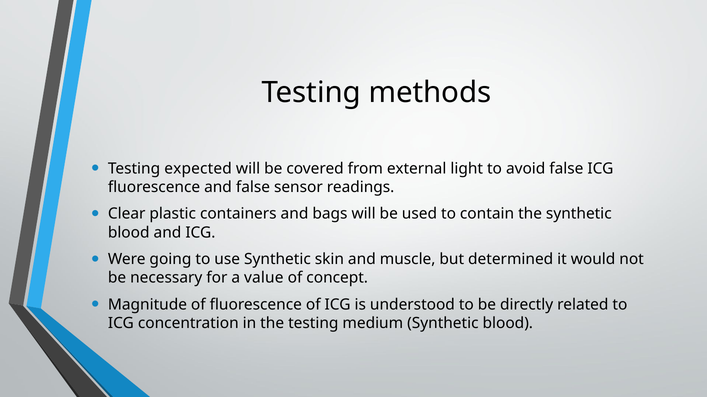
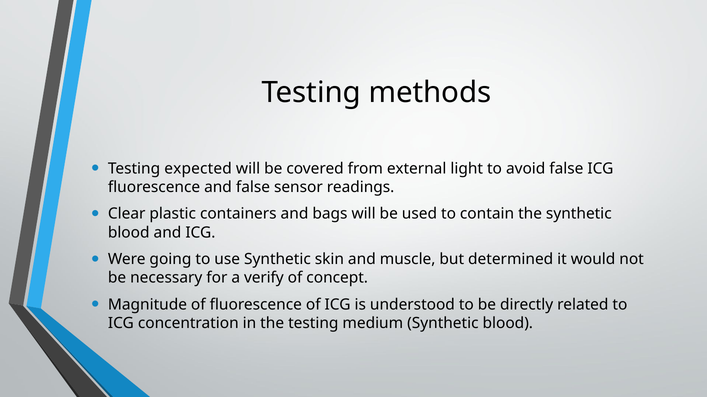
value: value -> verify (264, 278)
